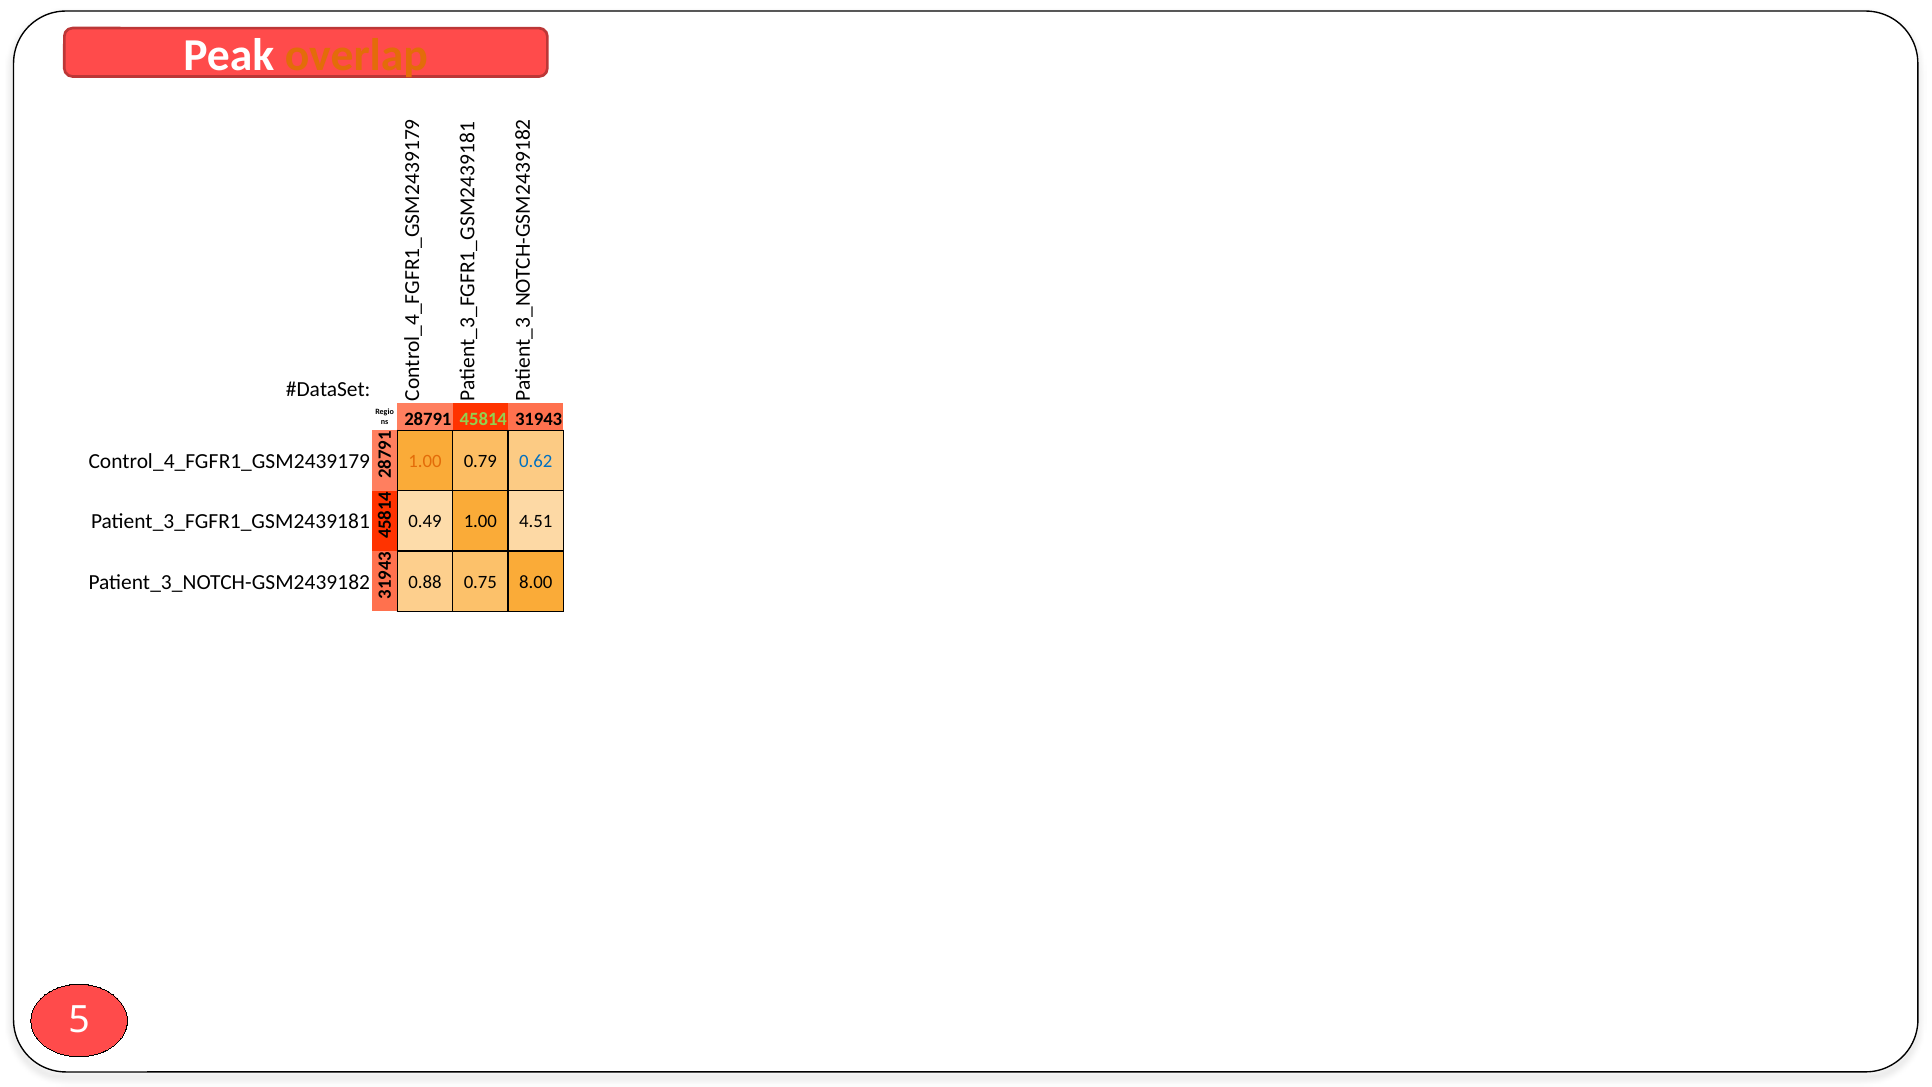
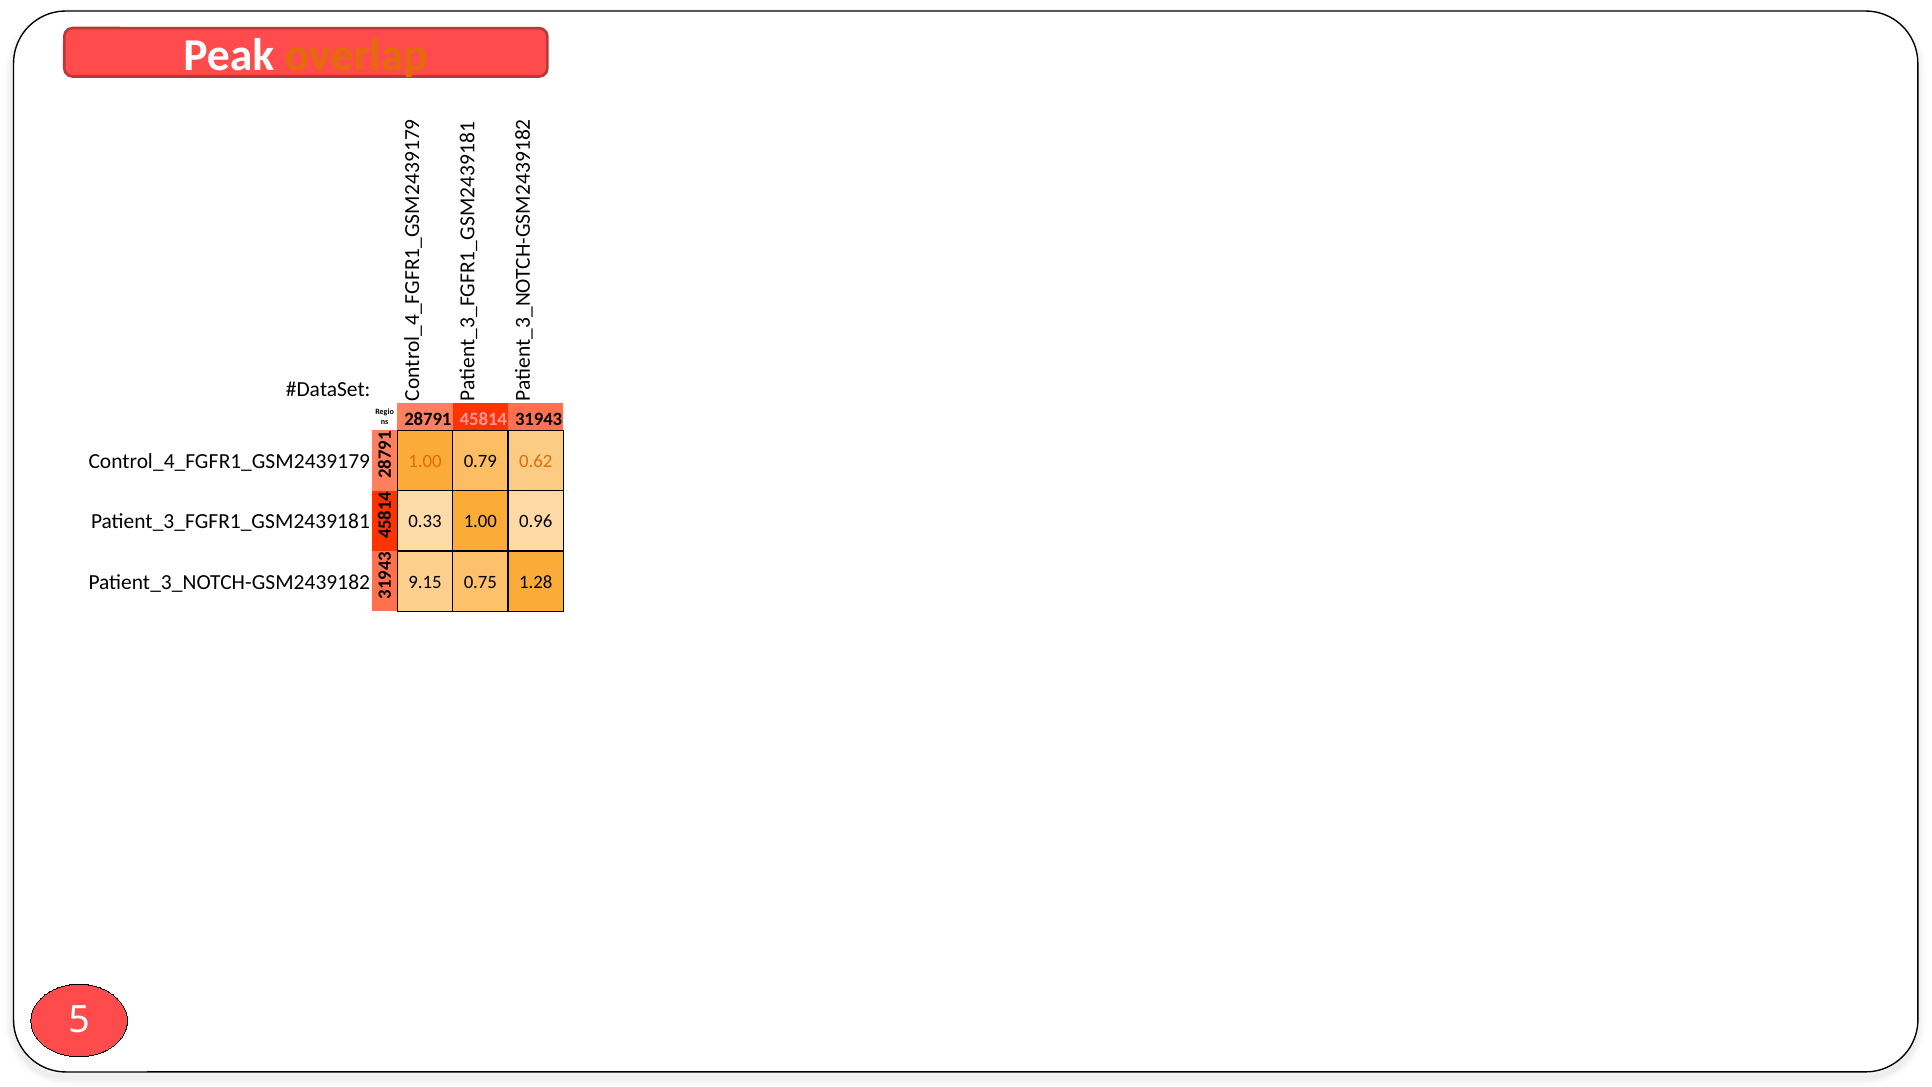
45814 colour: light green -> pink (483, 419)
0.62 colour: blue -> orange (536, 461)
0.49: 0.49 -> 0.33 (425, 521)
4.51: 4.51 -> 0.96 (536, 521)
0.88: 0.88 -> 9.15 (425, 582)
8.00: 8.00 -> 1.28 (536, 582)
